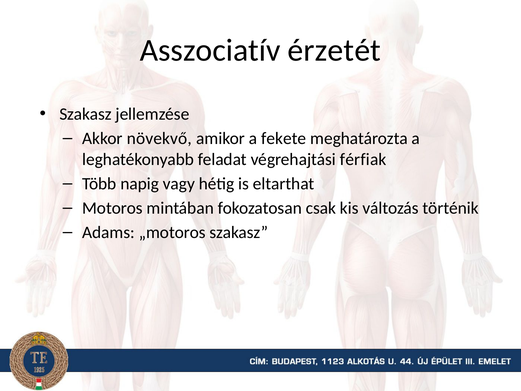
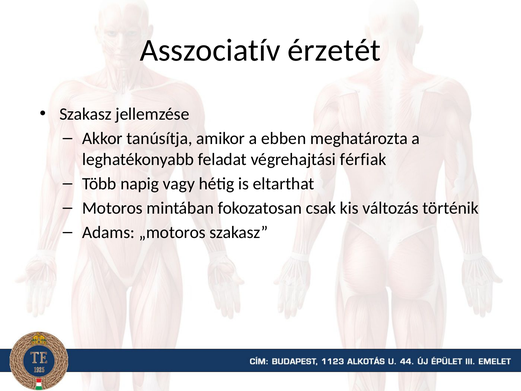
növekvő: növekvő -> tanúsítja (159, 138)
fekete: fekete -> ebben (284, 138)
